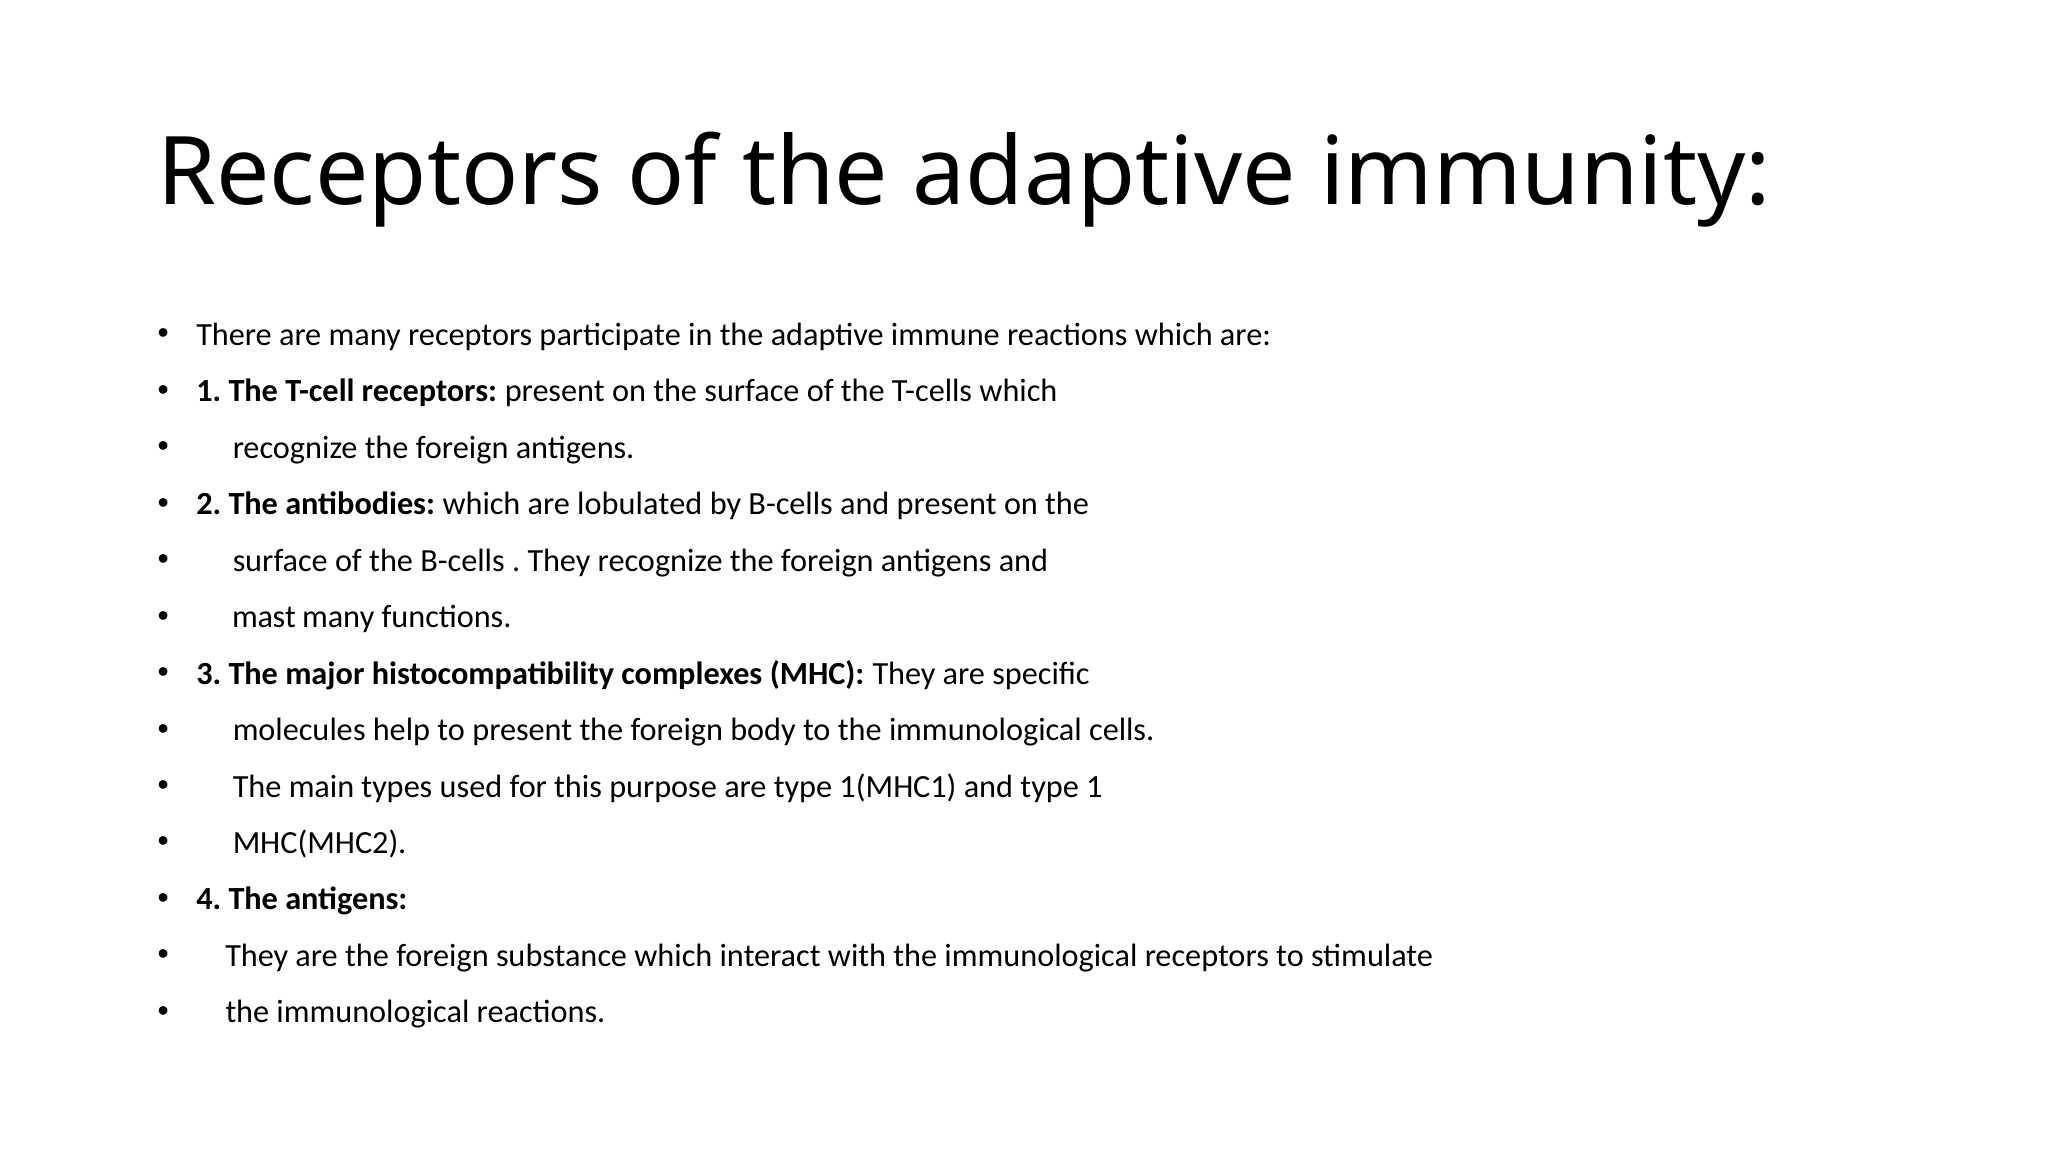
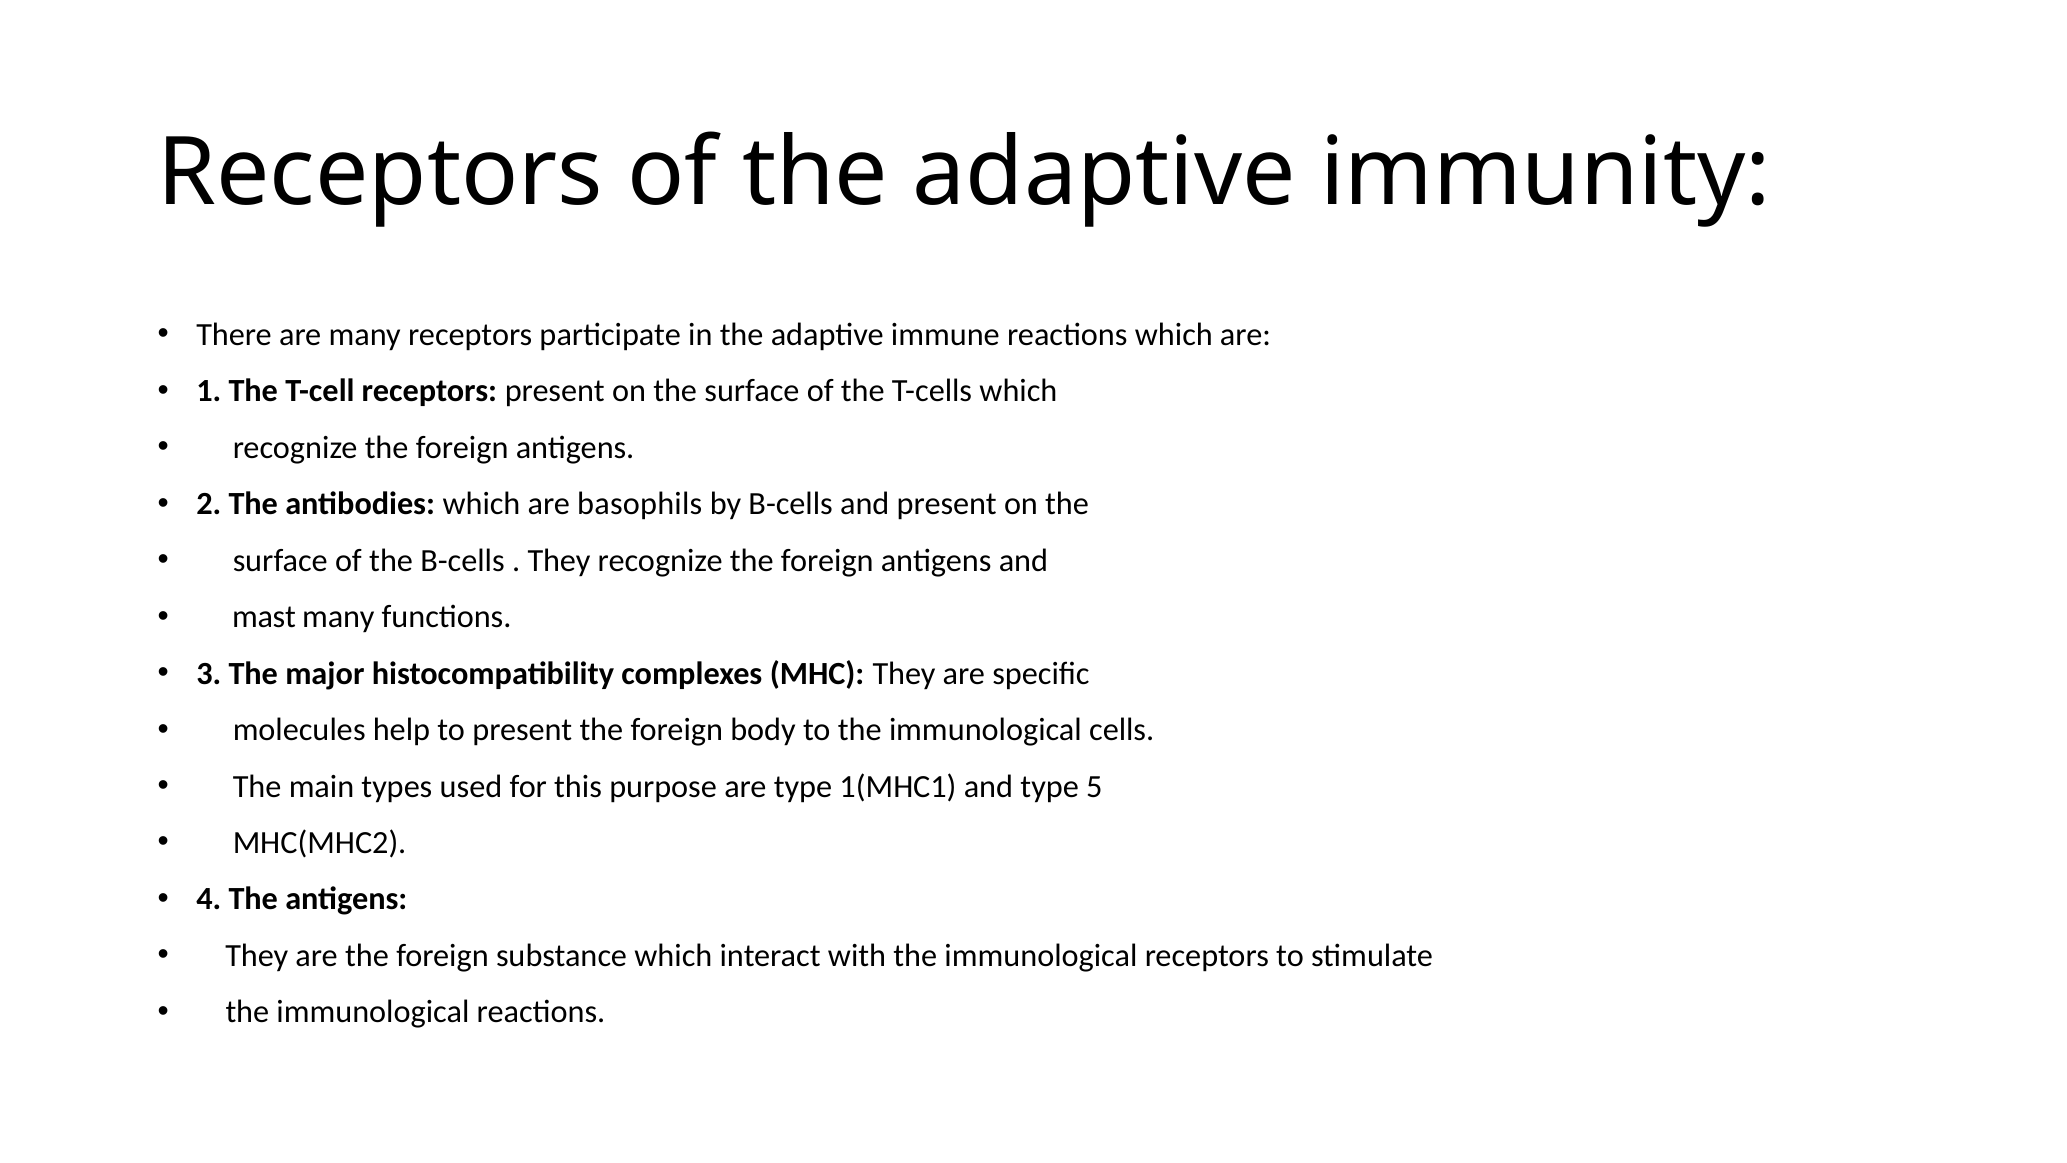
lobulated: lobulated -> basophils (640, 504)
type 1: 1 -> 5 (1094, 786)
